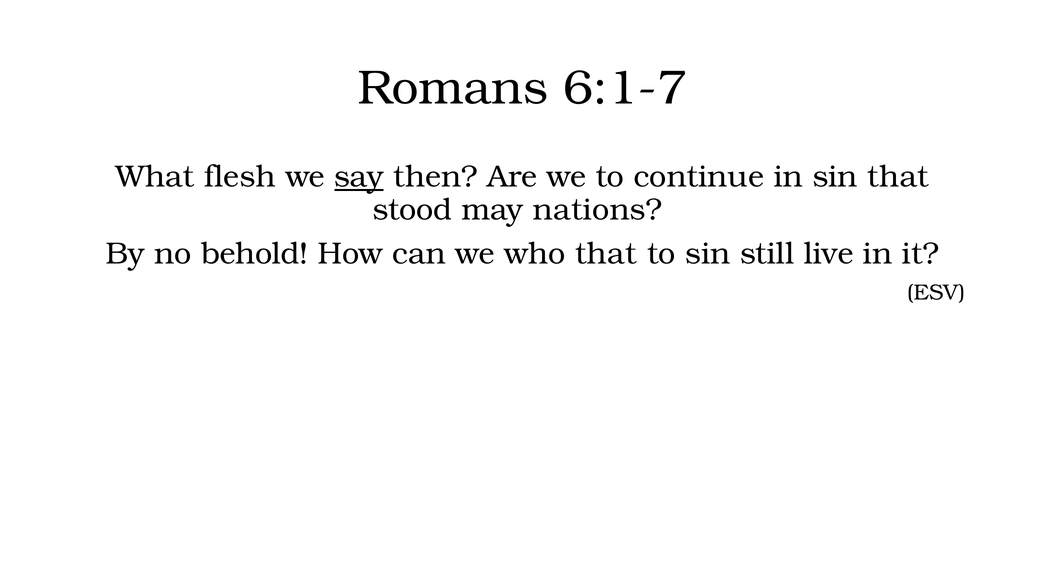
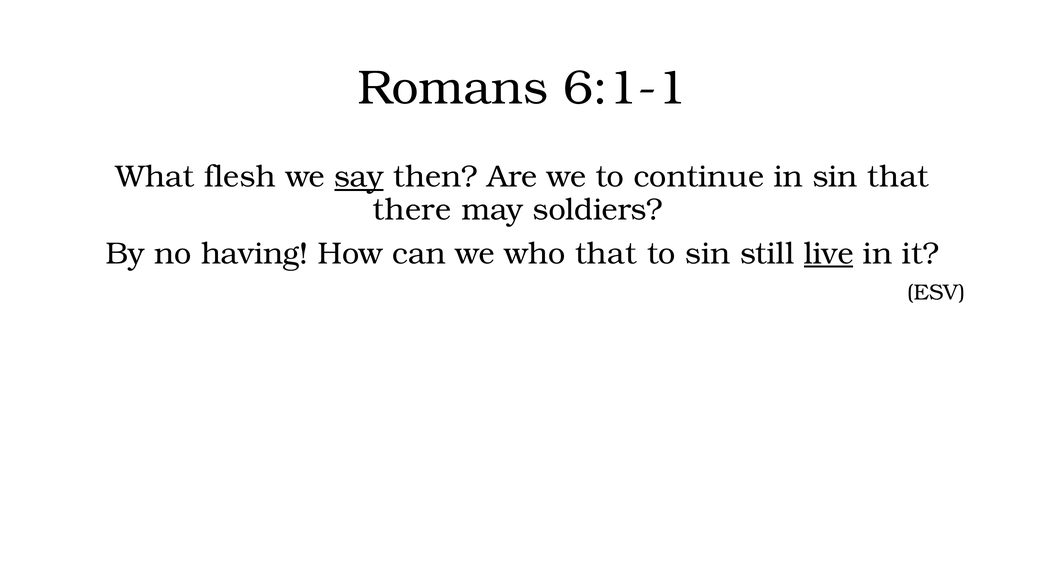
6:1-7: 6:1-7 -> 6:1-1 (625, 88)
stood: stood -> there (412, 210)
nations: nations -> soldiers (598, 210)
behold: behold -> having (255, 253)
live underline: none -> present (829, 253)
